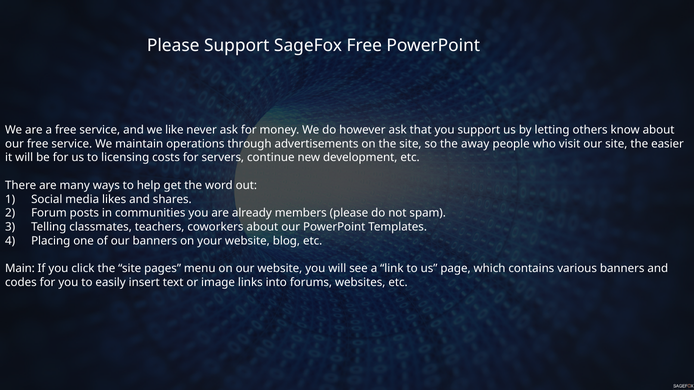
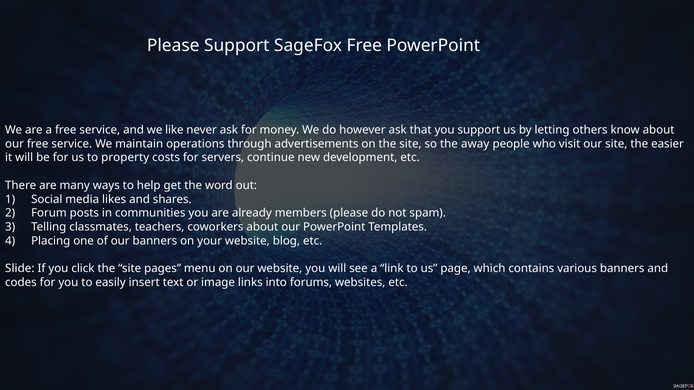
licensing: licensing -> property (125, 158)
Main: Main -> Slide (20, 269)
